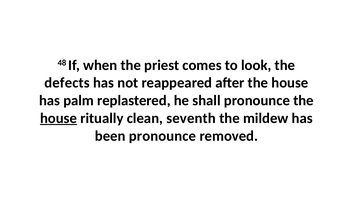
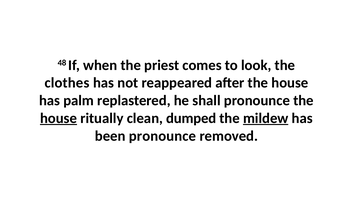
defects: defects -> clothes (67, 83)
seventh: seventh -> dumped (191, 118)
mildew underline: none -> present (266, 118)
